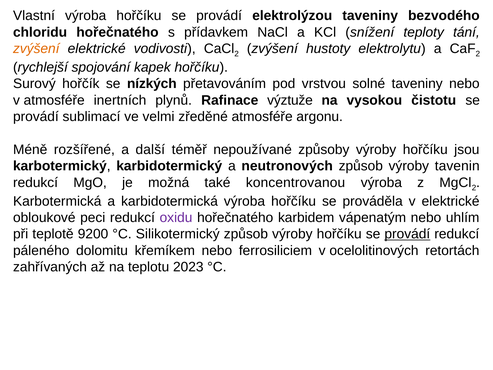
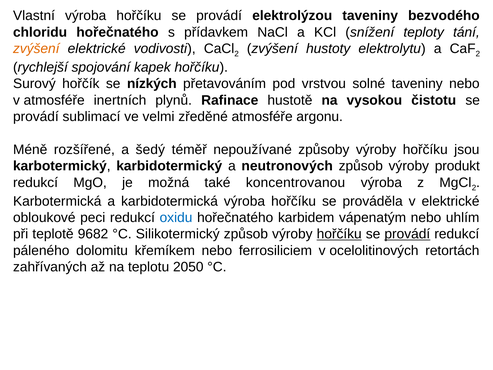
výztuže: výztuže -> hustotě (290, 100)
další: další -> šedý (150, 149)
tavenin: tavenin -> produkt (457, 166)
oxidu colour: purple -> blue (176, 218)
9200: 9200 -> 9682 (93, 234)
hořčíku underline: none -> present (339, 234)
2023: 2023 -> 2050 (188, 267)
